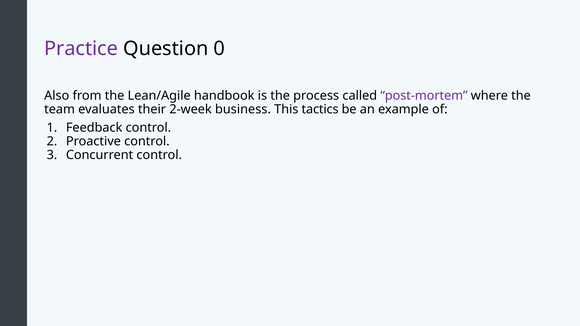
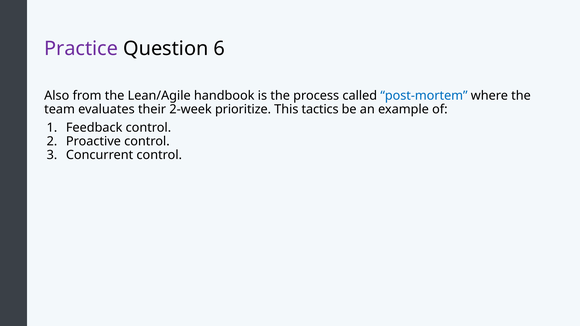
0: 0 -> 6 (219, 49)
post-mortem colour: purple -> blue (424, 96)
business: business -> prioritize (243, 109)
